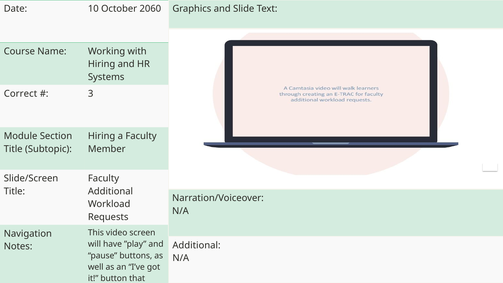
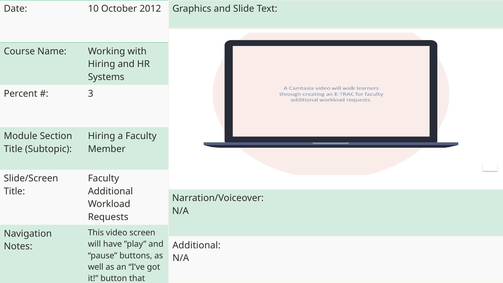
2060: 2060 -> 2012 (150, 9)
Correct: Correct -> Percent (21, 94)
